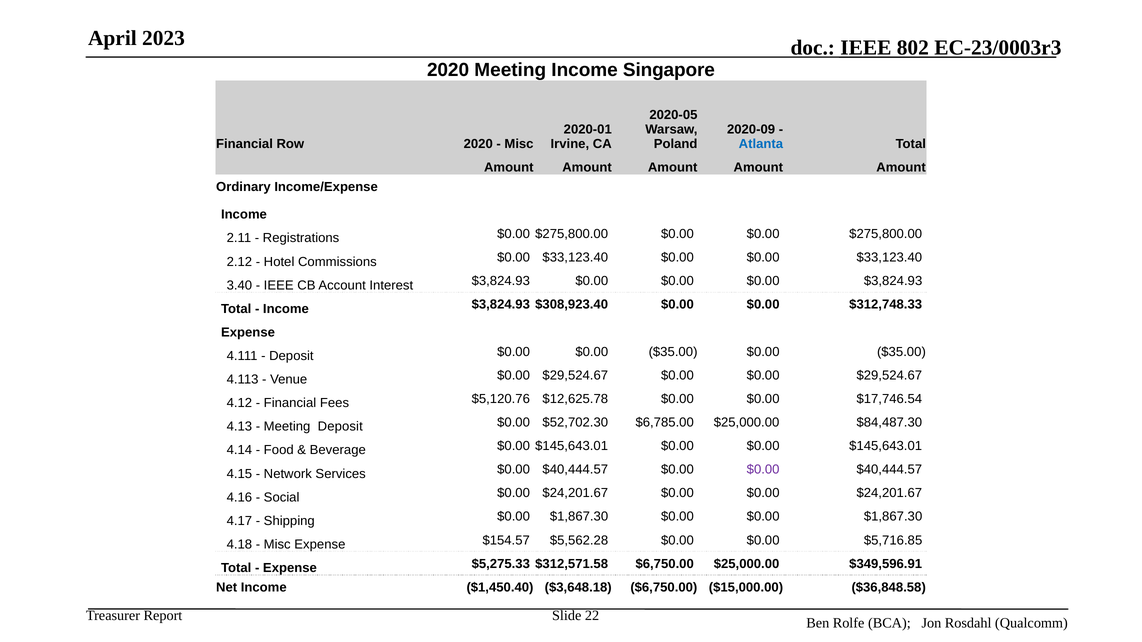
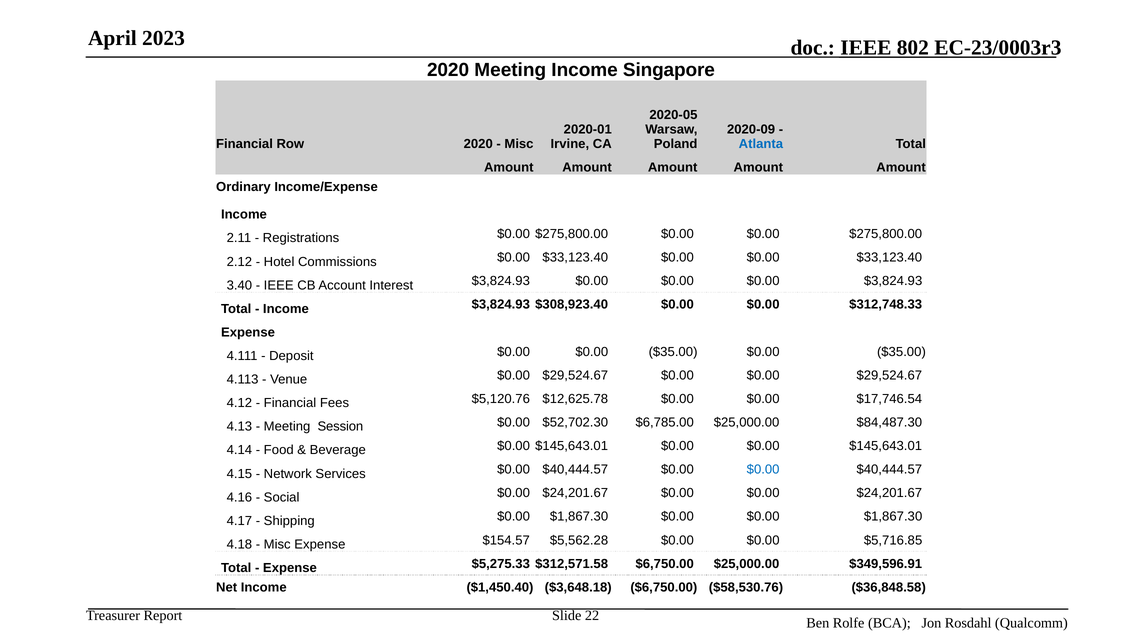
Meeting Deposit: Deposit -> Session (340, 427)
$0.00 colour: purple -> blue (763, 470)
$15,000.00: $15,000.00 -> $58,530.76 (746, 588)
